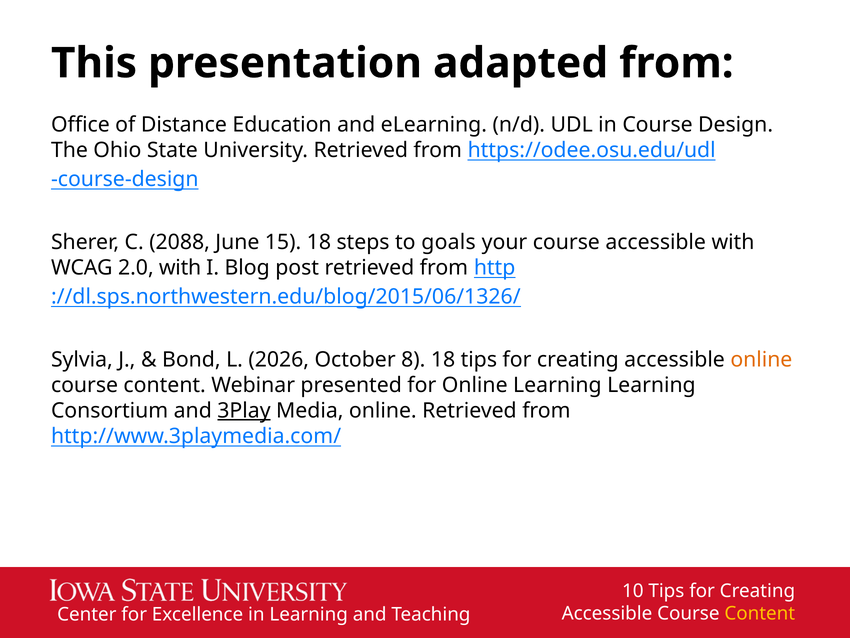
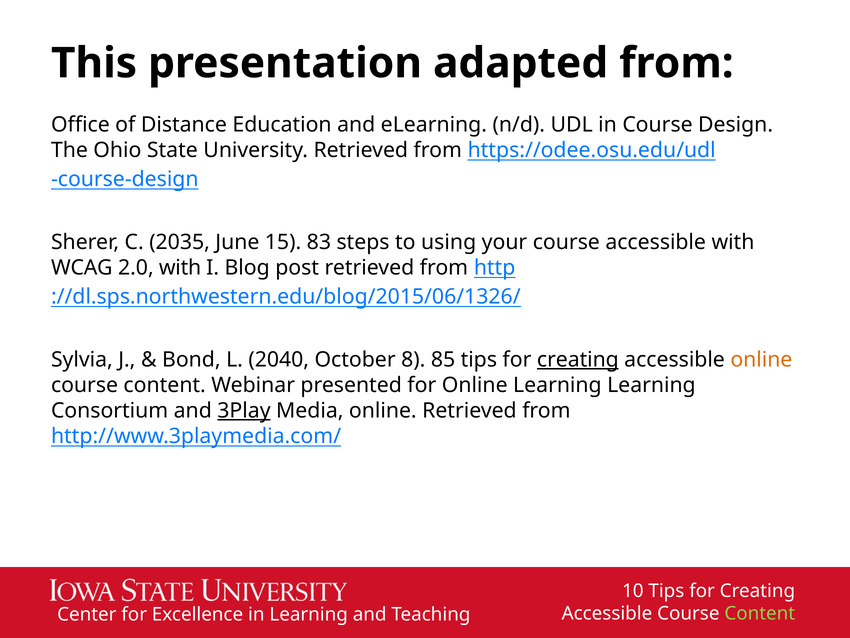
2088: 2088 -> 2035 (180, 242)
15 18: 18 -> 83 (319, 242)
goals: goals -> using (449, 242)
2026: 2026 -> 2040 (279, 359)
8 18: 18 -> 85 (443, 359)
creating underline: none -> present (578, 359)
Content colour: yellow -> light green (760, 613)
